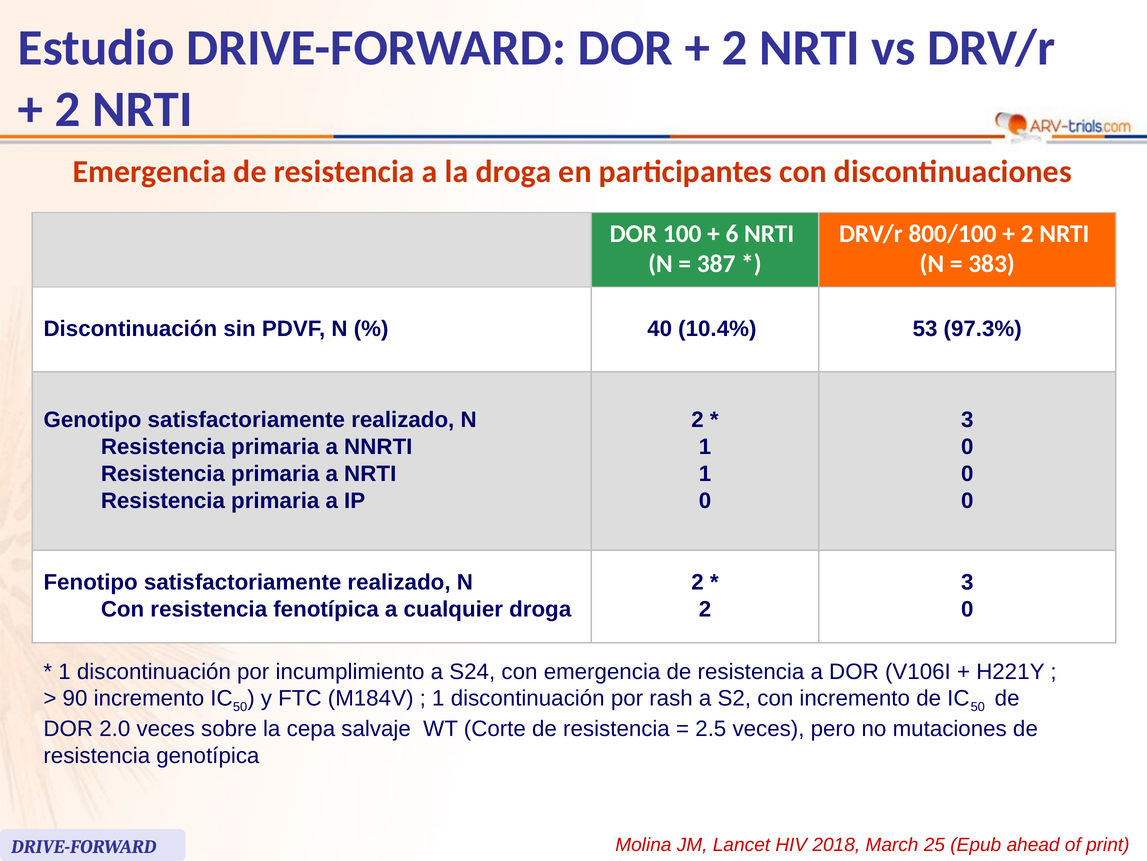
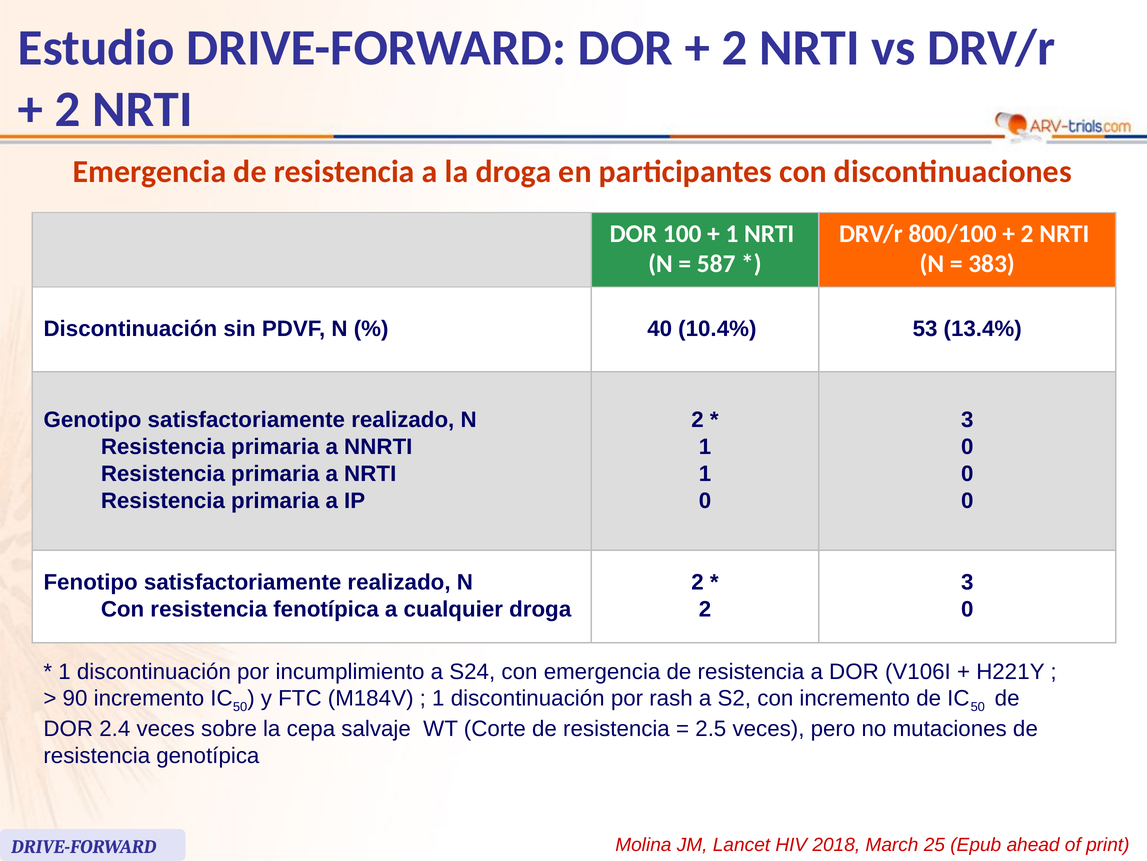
6: 6 -> 1 (732, 234)
387: 387 -> 587 (716, 264)
97.3%: 97.3% -> 13.4% (983, 329)
2.0: 2.0 -> 2.4 (115, 728)
